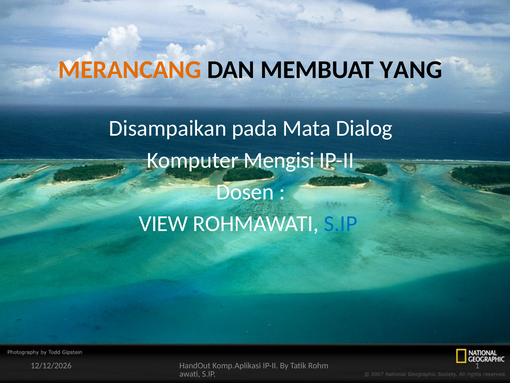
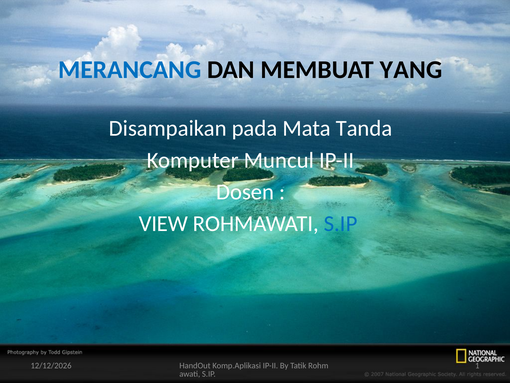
MERANCANG colour: orange -> blue (130, 70)
Dialog: Dialog -> Tanda (364, 128)
Mengisi: Mengisi -> Muncul (279, 160)
